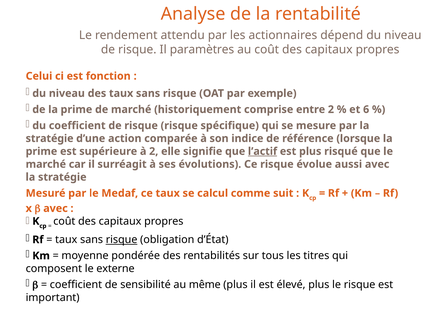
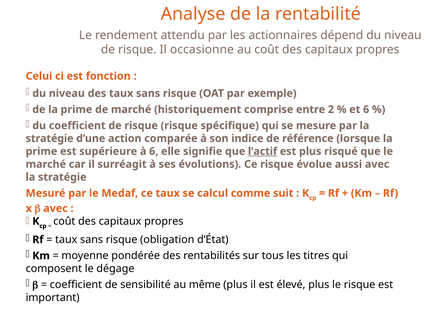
paramètres: paramètres -> occasionne (202, 49)
à 2: 2 -> 6 (154, 151)
risque underline: present -> none (122, 239)
externe: externe -> dégage (115, 268)
